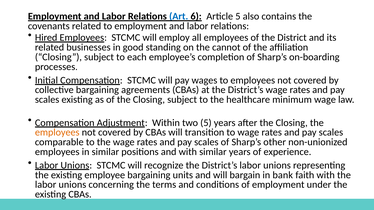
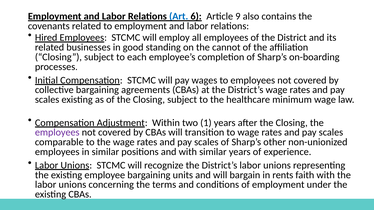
Article 5: 5 -> 9 (238, 16)
two 5: 5 -> 1 (206, 123)
employees colour: orange -> purple (57, 133)
bank: bank -> rents (283, 175)
